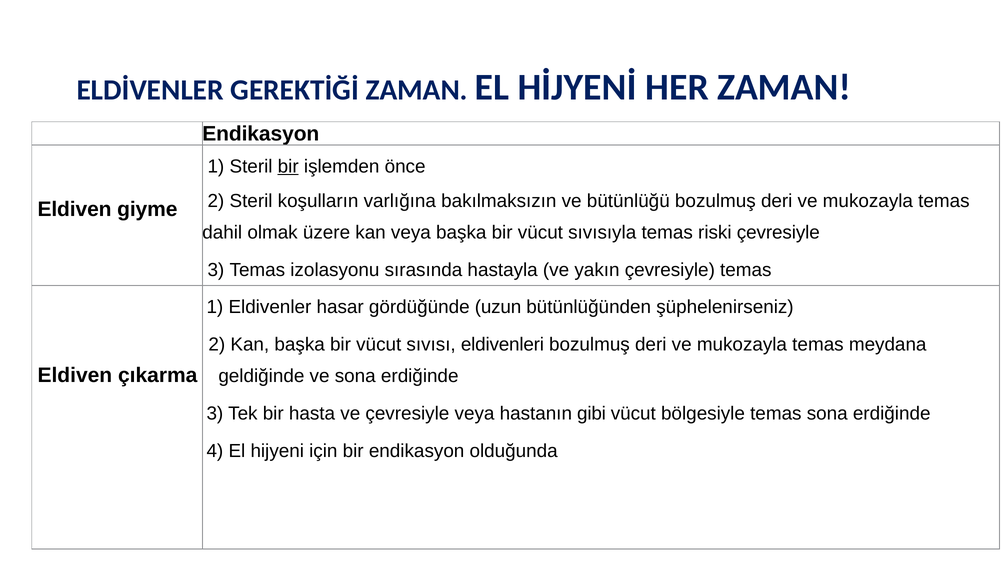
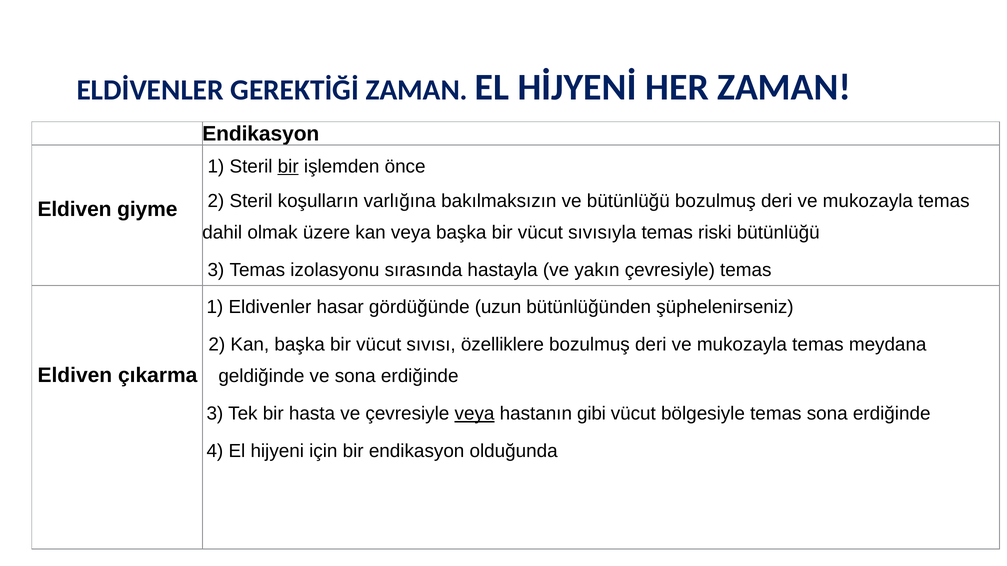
riski çevresiyle: çevresiyle -> bütünlüğü (778, 233)
eldivenleri: eldivenleri -> özelliklere (502, 345)
veya underline: none -> present (475, 414)
